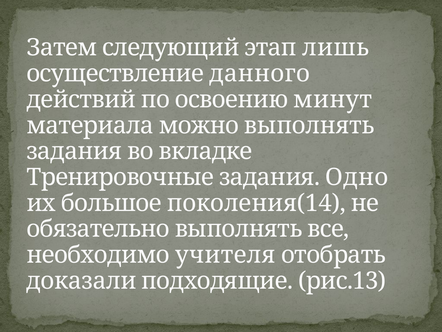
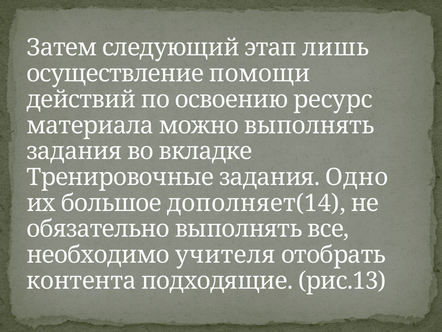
данного: данного -> помощи (260, 74)
минут: минут -> ресурс (333, 99)
поколения(14: поколения(14 -> дополняет(14 (256, 203)
доказали: доказали -> контента (81, 280)
